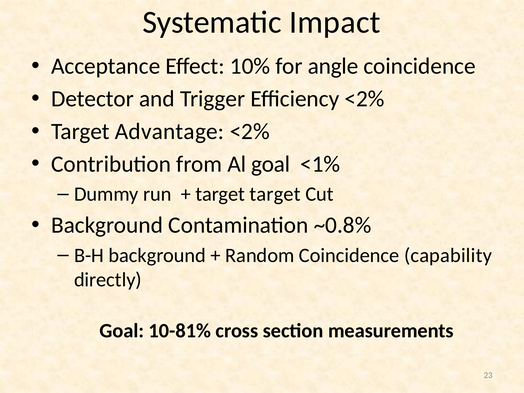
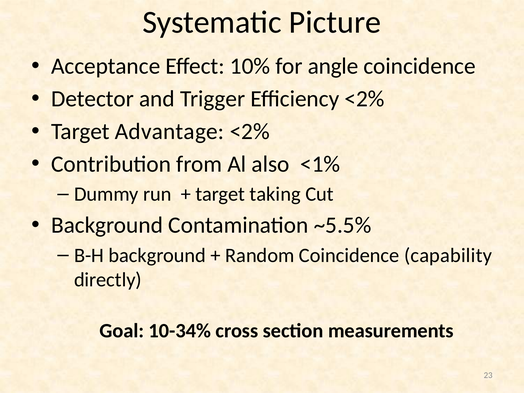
Impact: Impact -> Picture (335, 22)
Al goal: goal -> also (271, 164)
target target: target -> taking (275, 194)
~0.8%: ~0.8% -> ~5.5% (343, 225)
10-81%: 10-81% -> 10-34% (180, 331)
